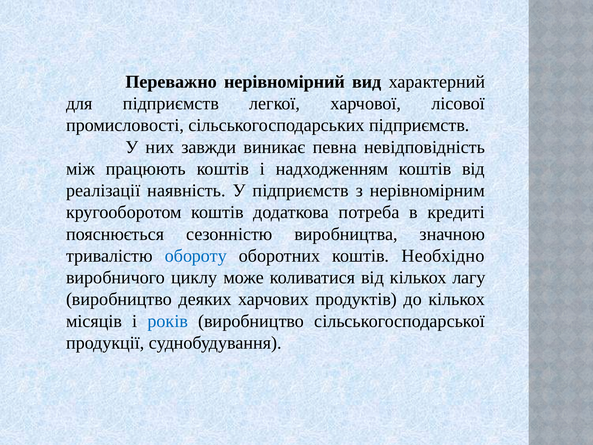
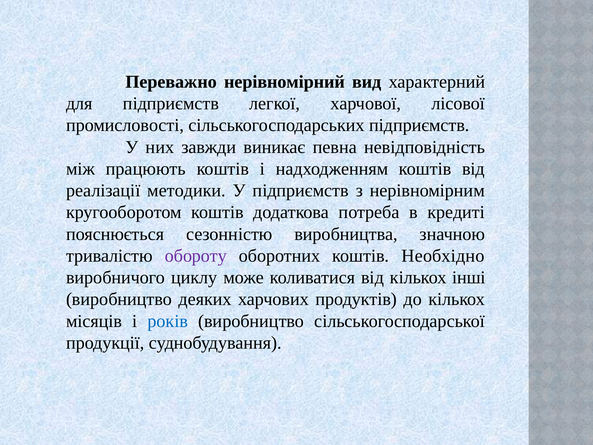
наявність: наявність -> методики (187, 190)
обороту colour: blue -> purple (196, 256)
лагу: лагу -> інші (469, 277)
